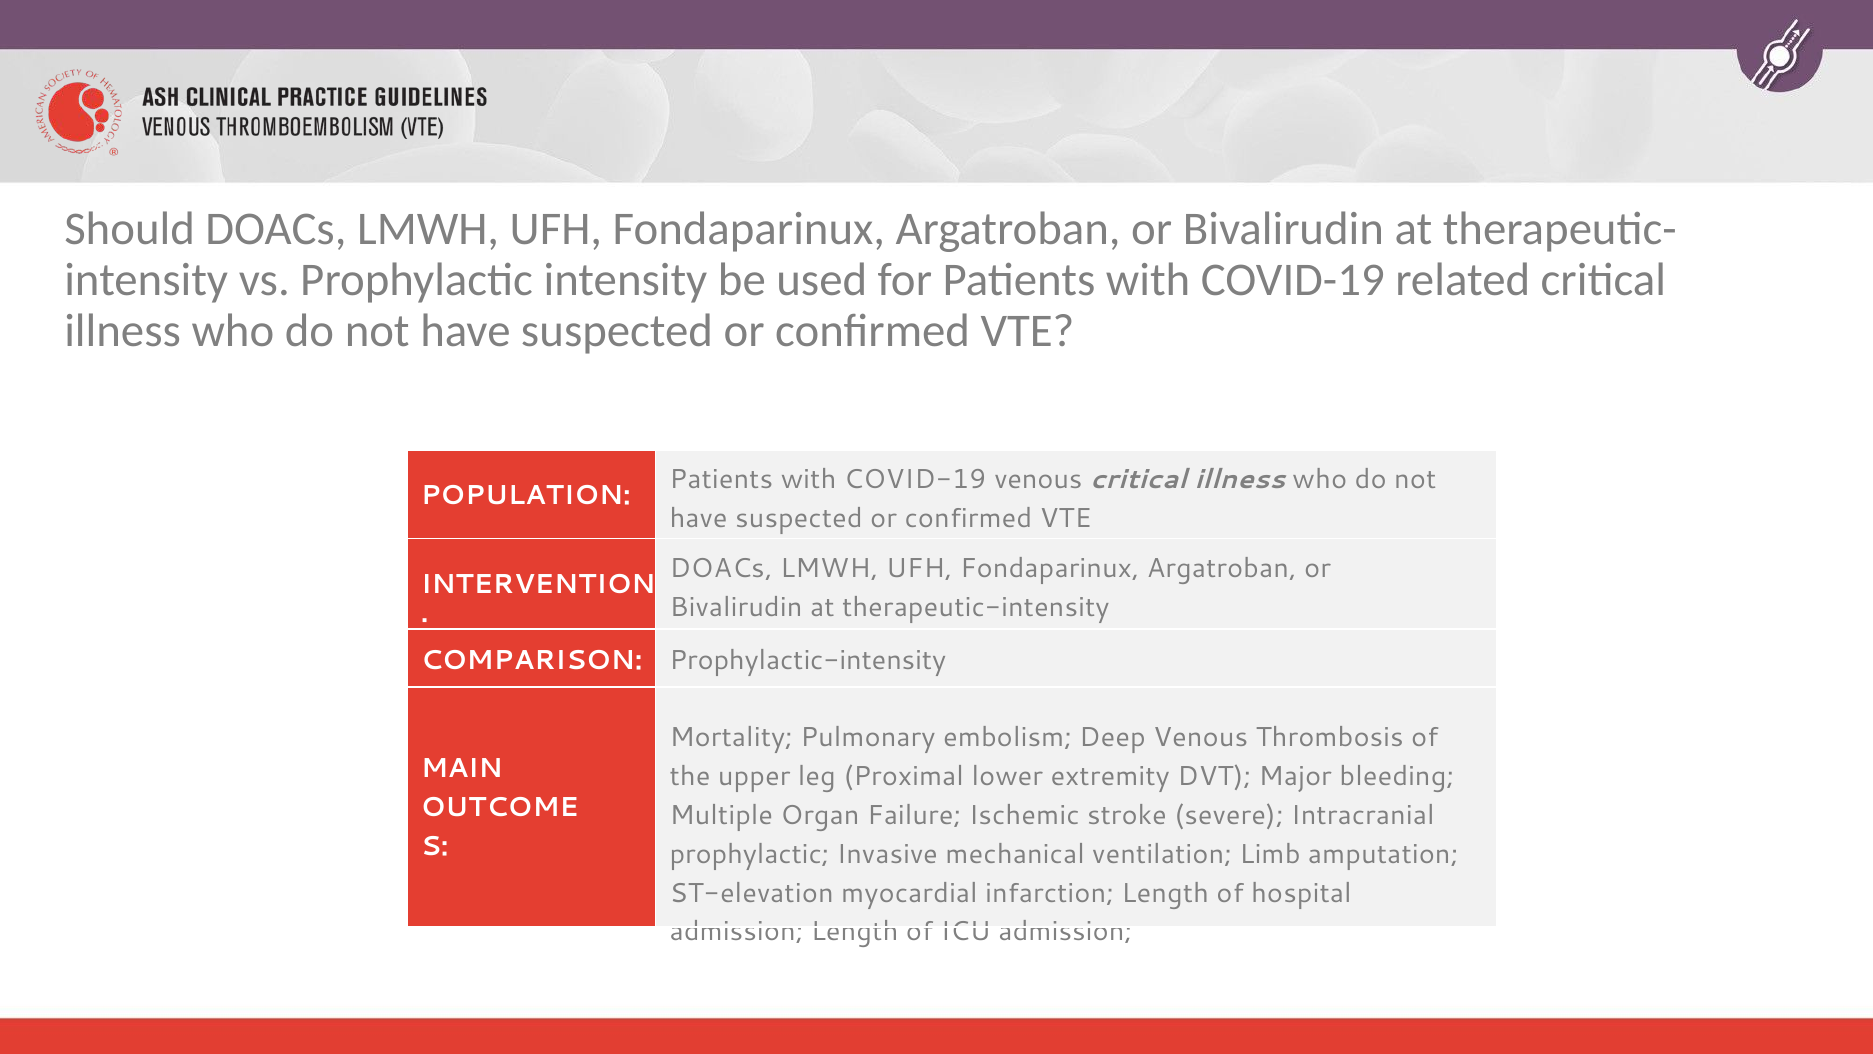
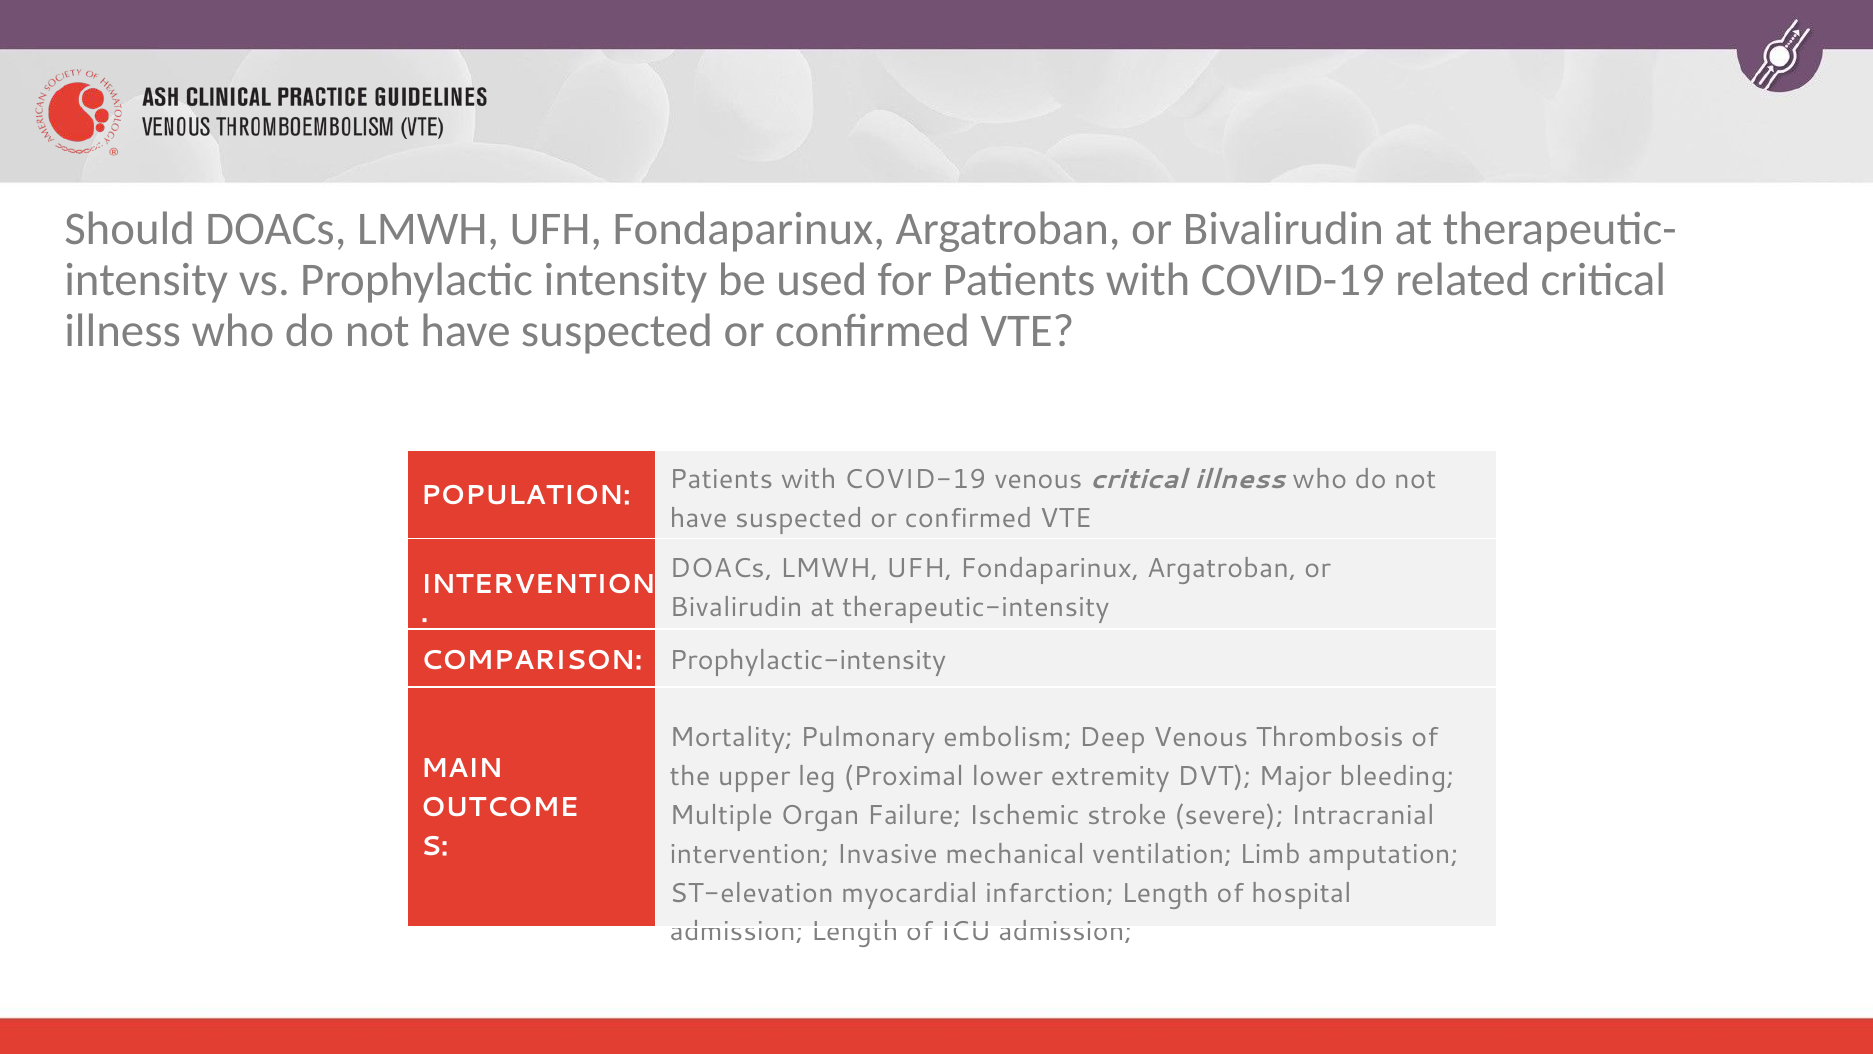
prophylactic: prophylactic -> intervention (749, 854)
